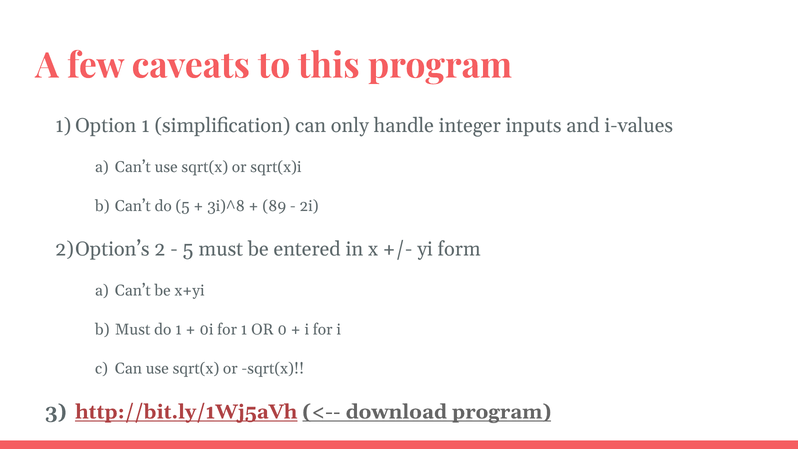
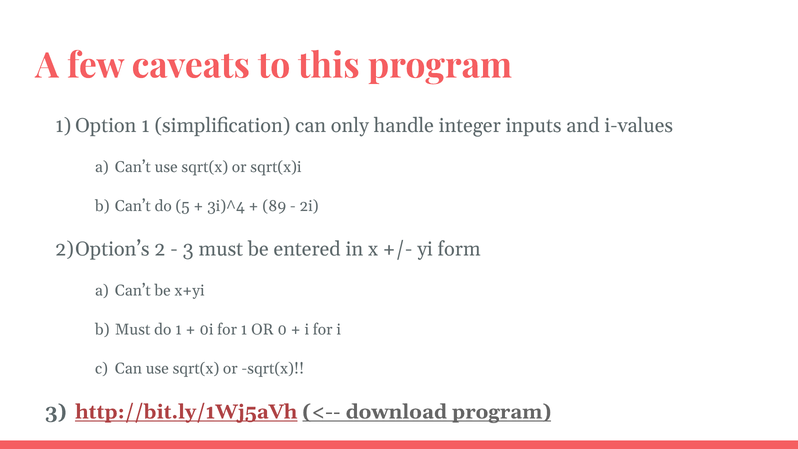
3i)^8: 3i)^8 -> 3i)^4 (226, 206)
5: 5 -> 3 (188, 249)
